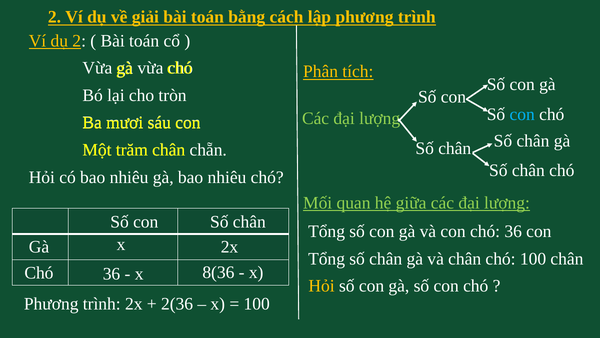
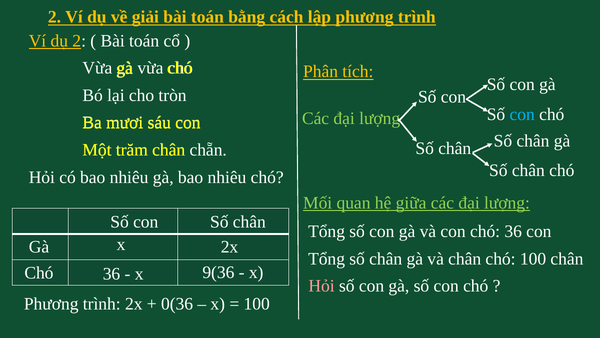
8(36: 8(36 -> 9(36 (218, 272)
Hỏi colour: yellow -> pink (322, 285)
2(36: 2(36 -> 0(36 (177, 303)
